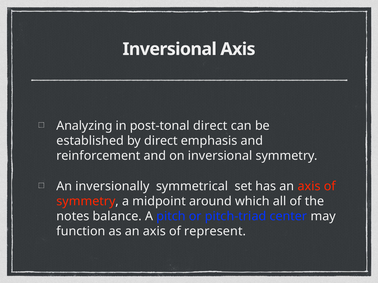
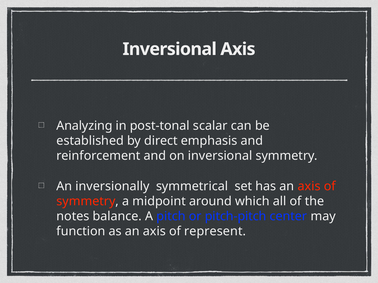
post-tonal direct: direct -> scalar (210, 126)
pitch-triad: pitch-triad -> pitch-pitch (236, 217)
